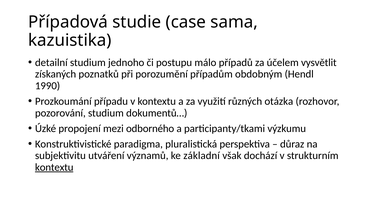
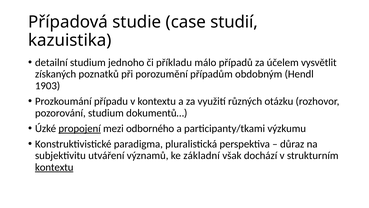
sama: sama -> studií (234, 22)
postupu: postupu -> příkladu (174, 62)
1990: 1990 -> 1903 (48, 86)
otázka: otázka -> otázku (279, 101)
propojení underline: none -> present (80, 128)
